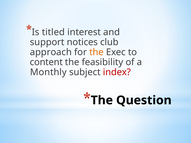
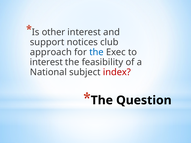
titled: titled -> other (53, 32)
the colour: orange -> blue (96, 52)
content: content -> interest (46, 62)
Monthly: Monthly -> National (48, 72)
